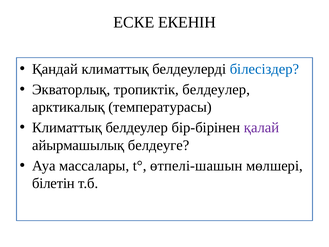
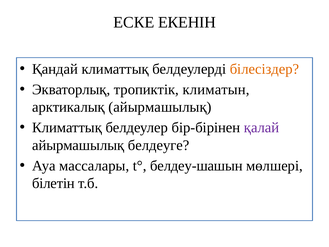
білесіздер colour: blue -> orange (264, 69)
тропиктік белдеулер: белдеулер -> климатын (216, 89)
арктикалық температурасы: температурасы -> айырмашылық (160, 107)
өтпелі-шашын: өтпелі-шашын -> белдеу-шашын (196, 166)
